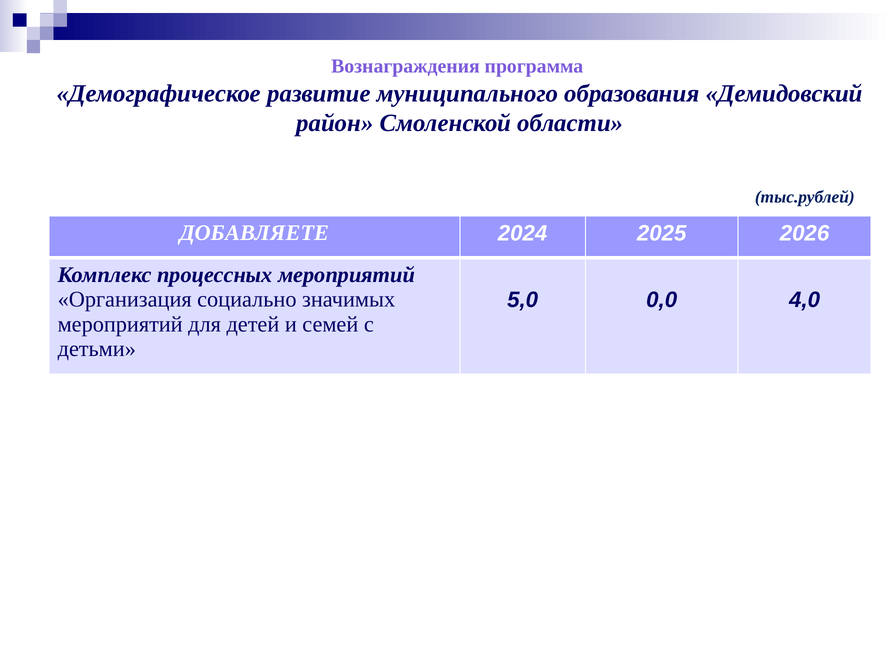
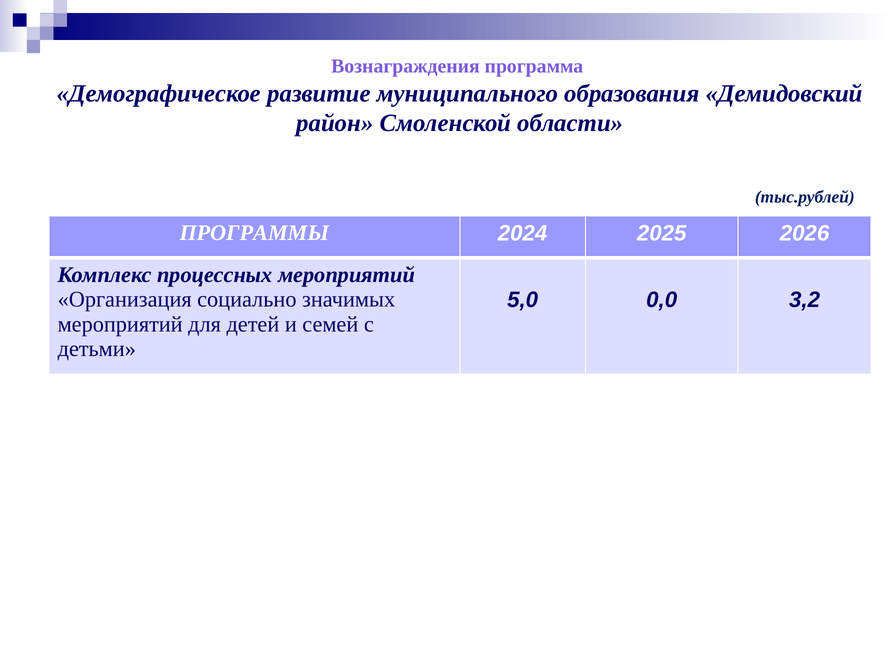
ДОБАВЛЯЕТЕ: ДОБАВЛЯЕТЕ -> ПРОГРАММЫ (254, 233)
4,0: 4,0 -> 3,2 (805, 300)
